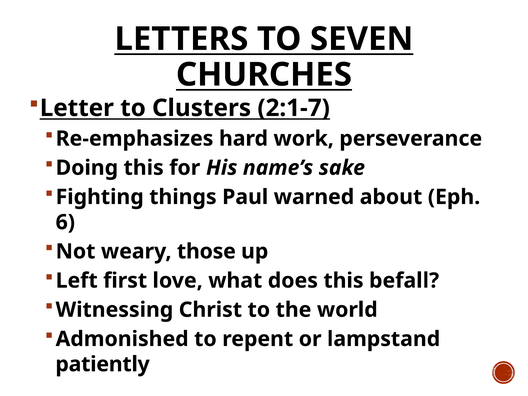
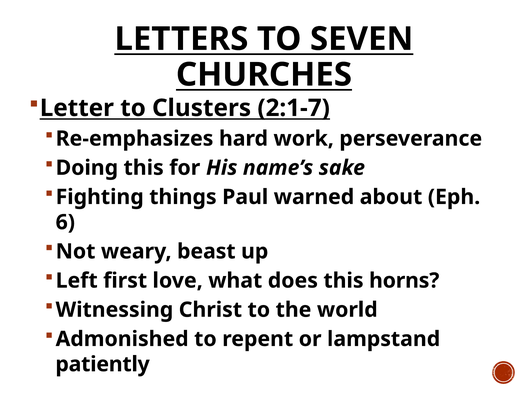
those: those -> beast (206, 251)
befall: befall -> horns (404, 281)
